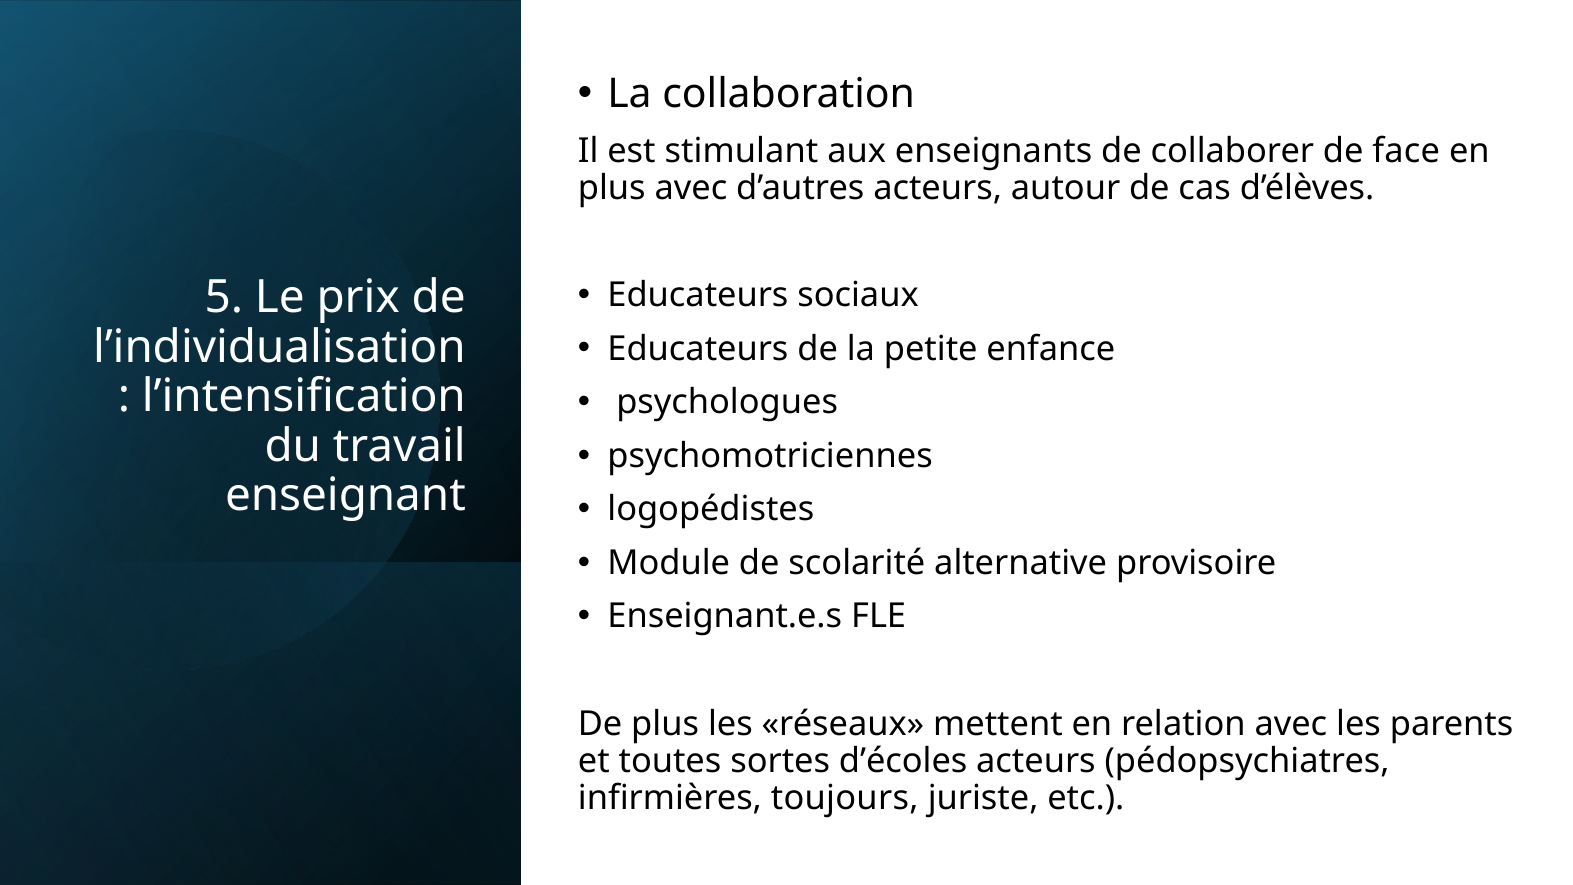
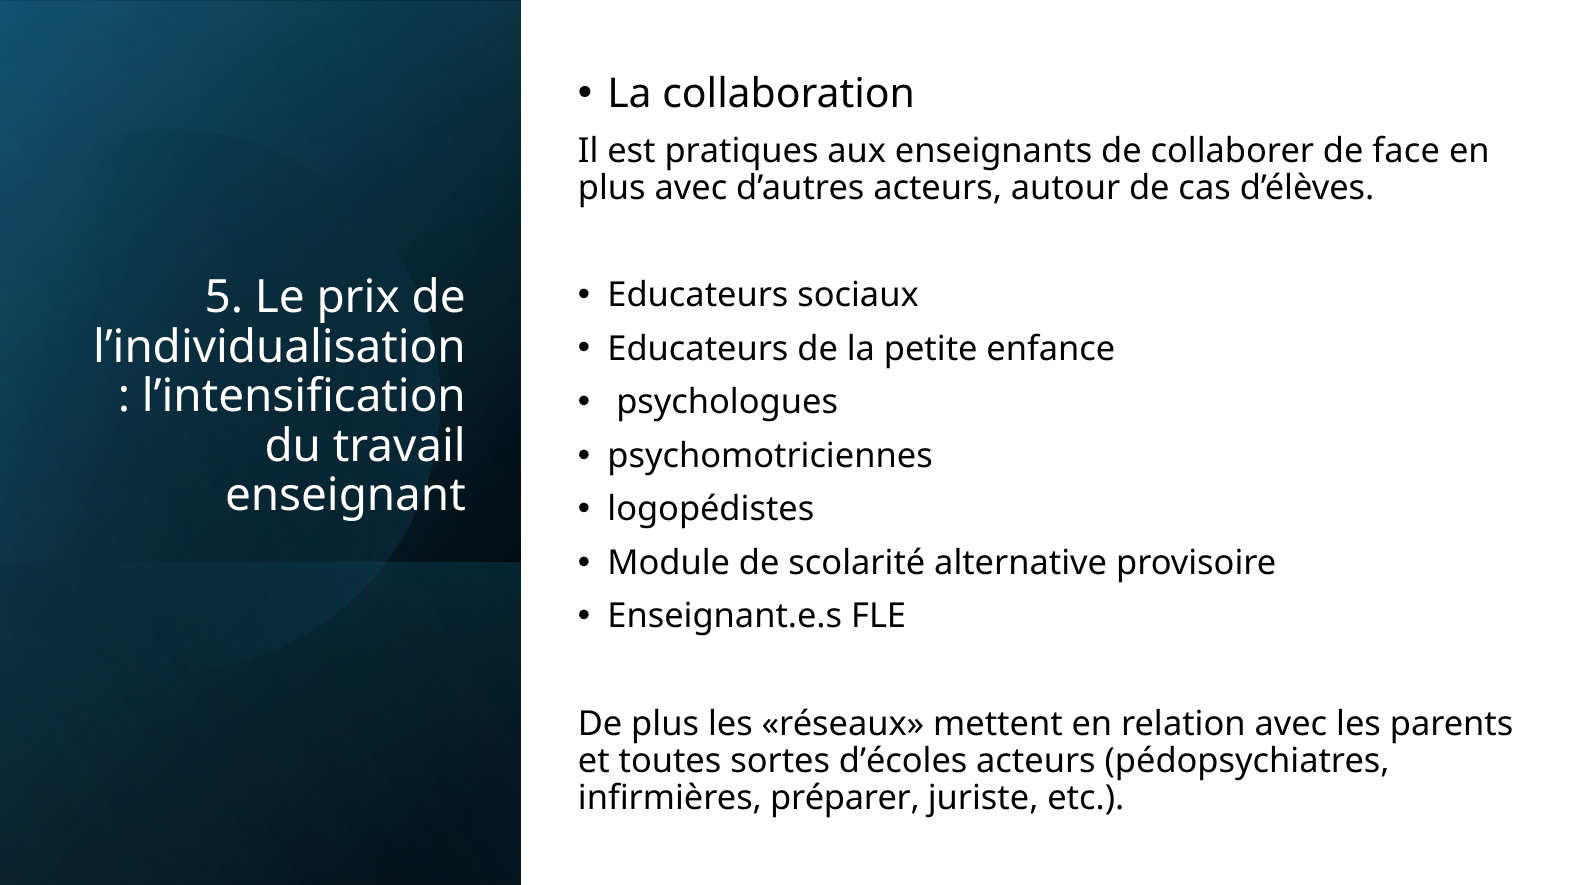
stimulant: stimulant -> pratiques (742, 151)
toujours: toujours -> préparer (845, 798)
